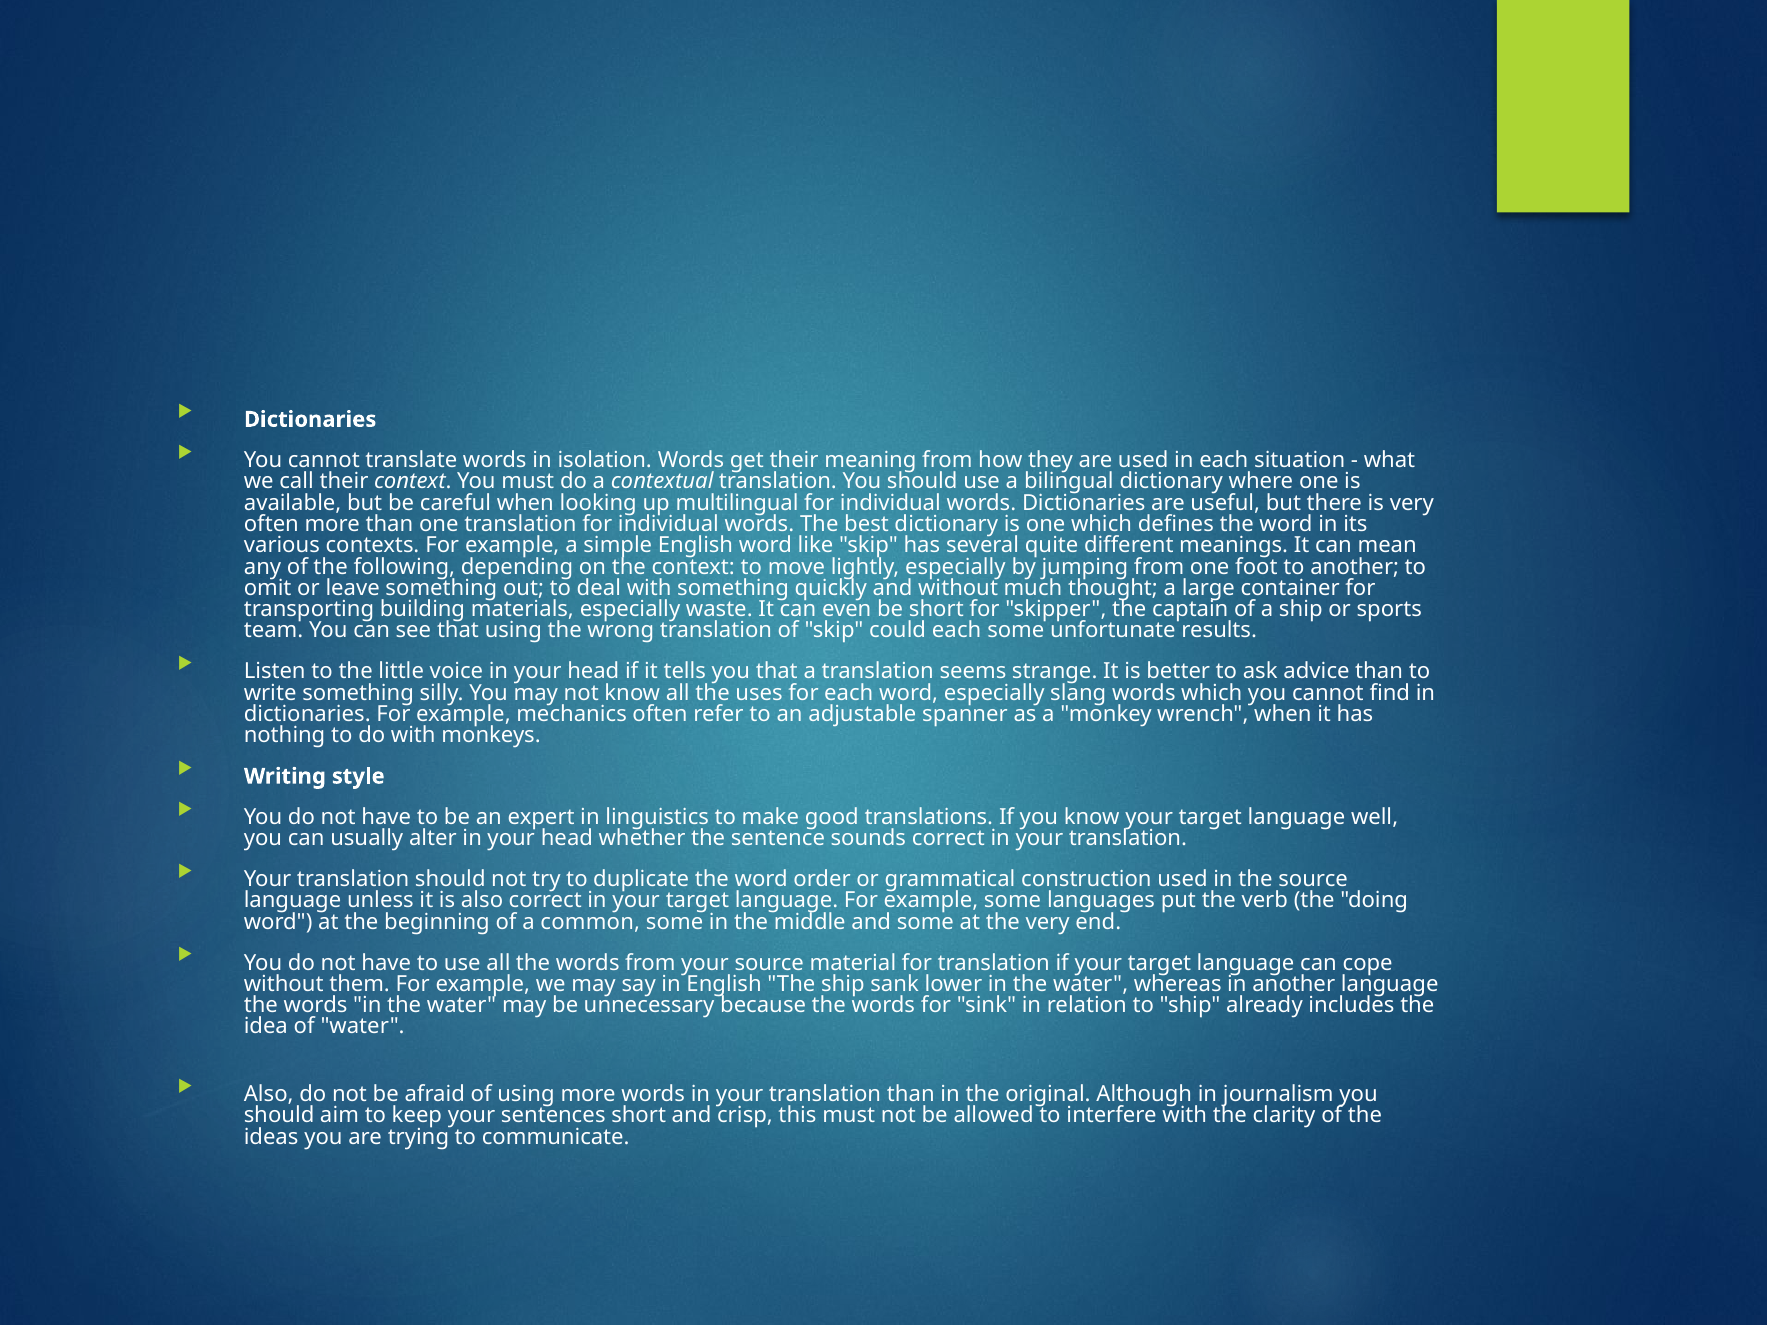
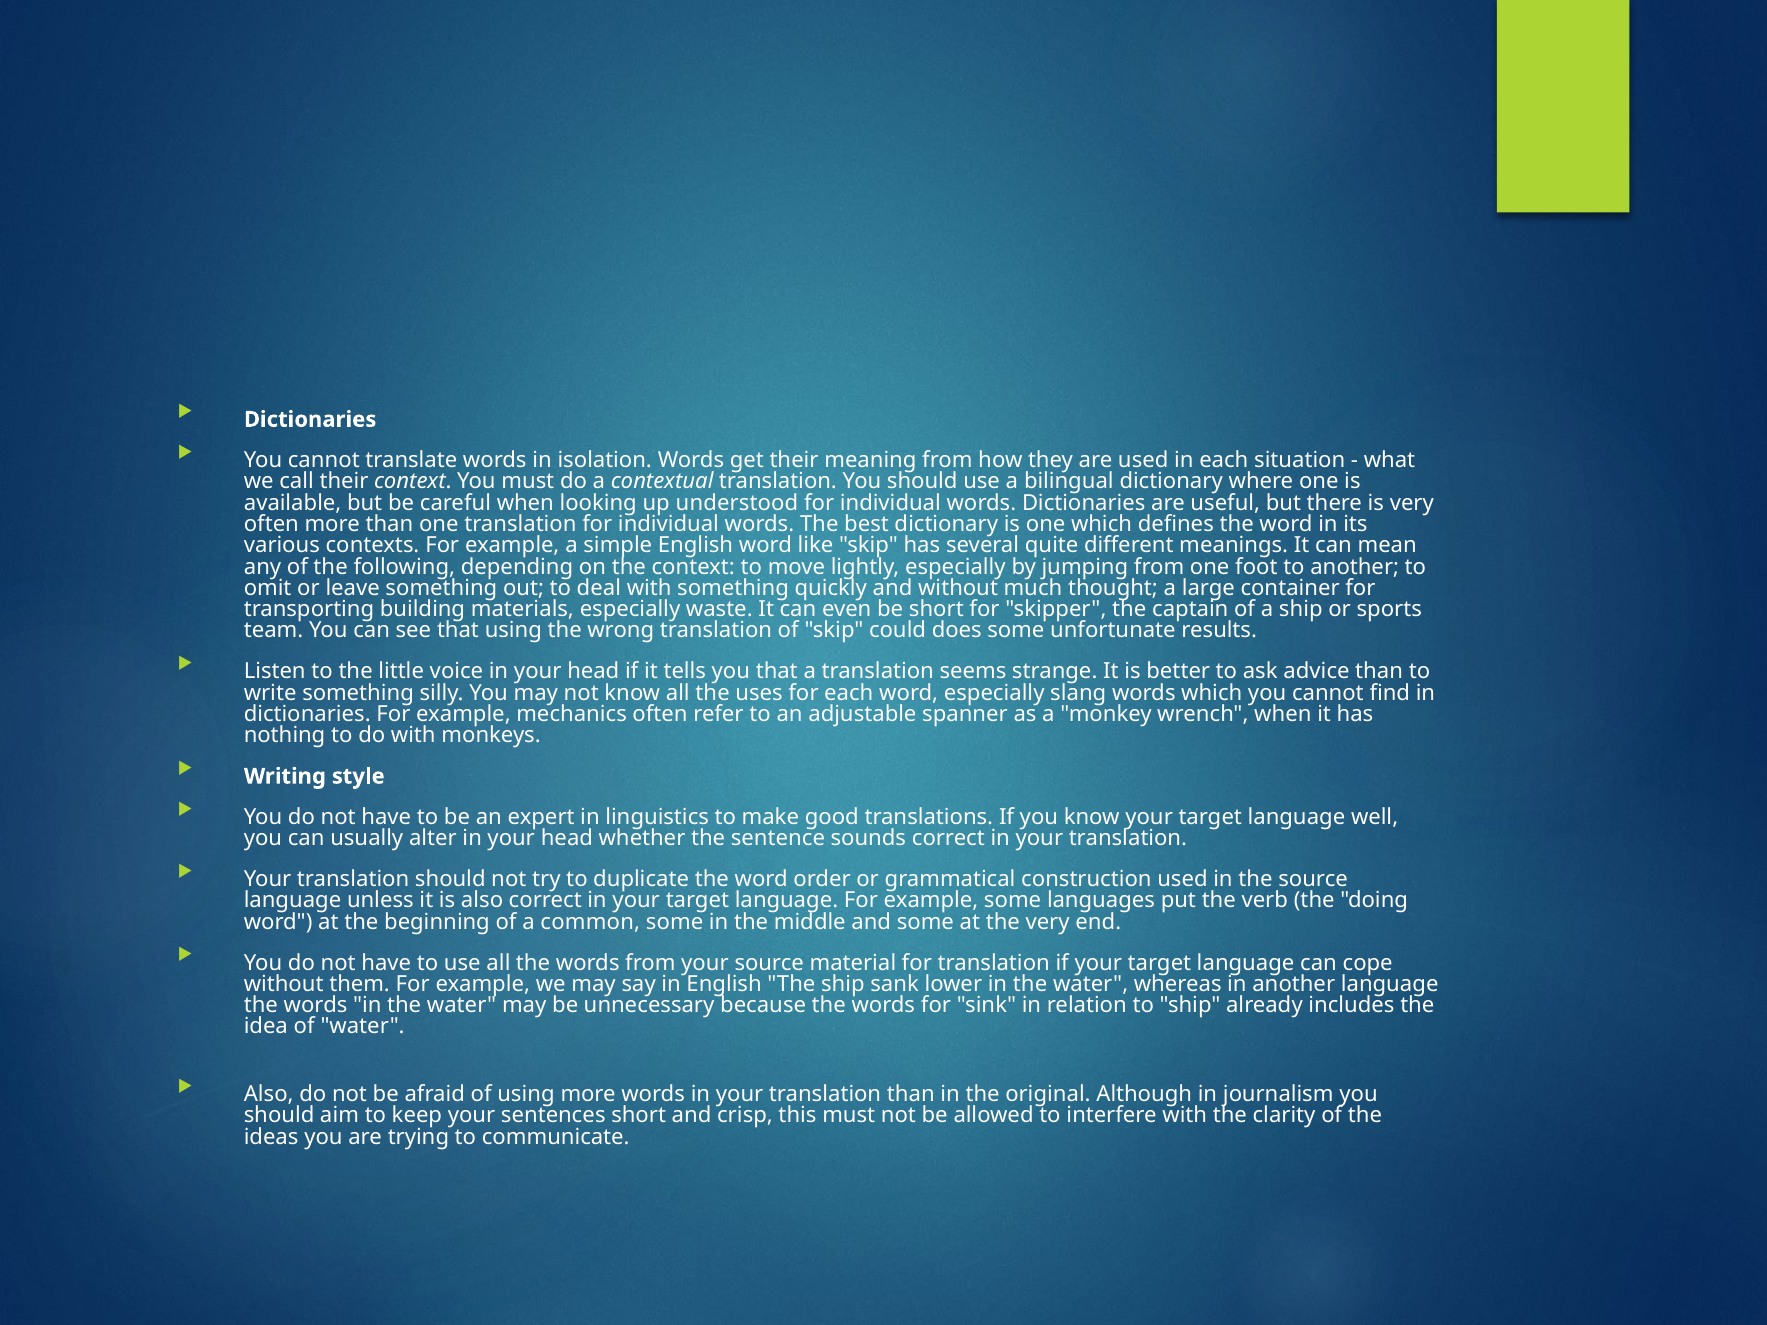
multilingual: multilingual -> understood (737, 503)
could each: each -> does (957, 631)
